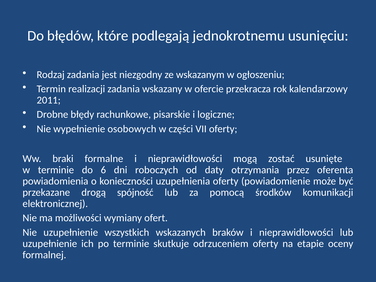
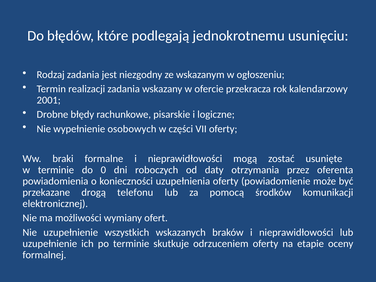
2011: 2011 -> 2001 (49, 100)
6: 6 -> 0 (103, 170)
spójność: spójność -> telefonu (135, 192)
